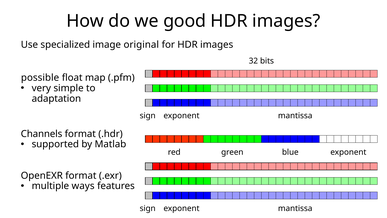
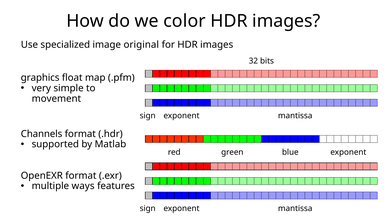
good: good -> color (184, 21)
possible: possible -> graphics (40, 78)
adaptation: adaptation -> movement (56, 98)
